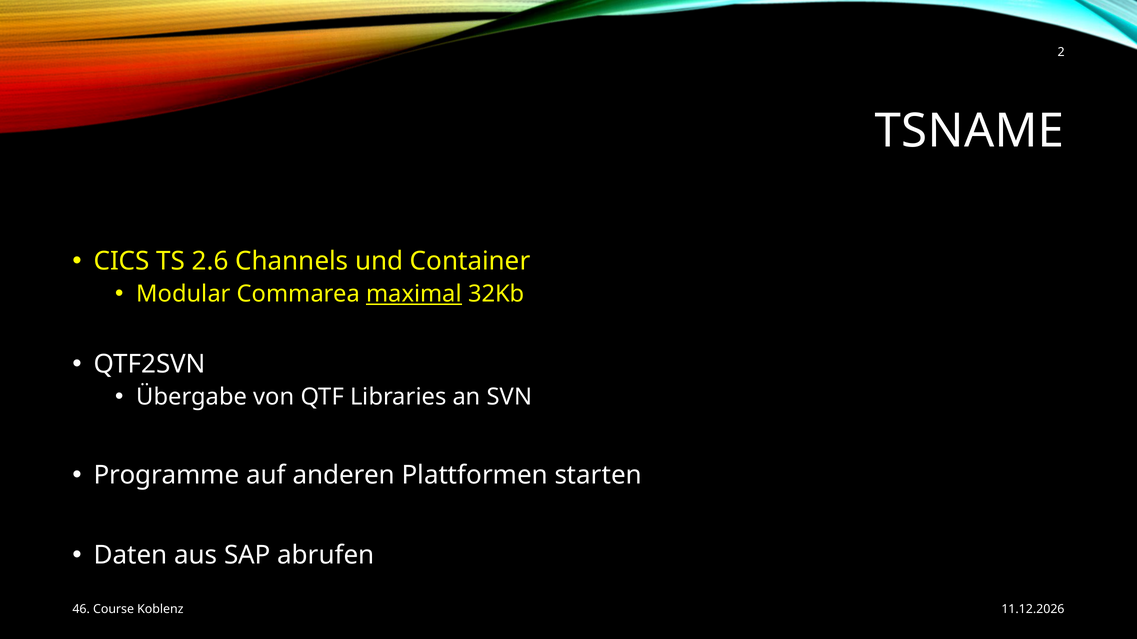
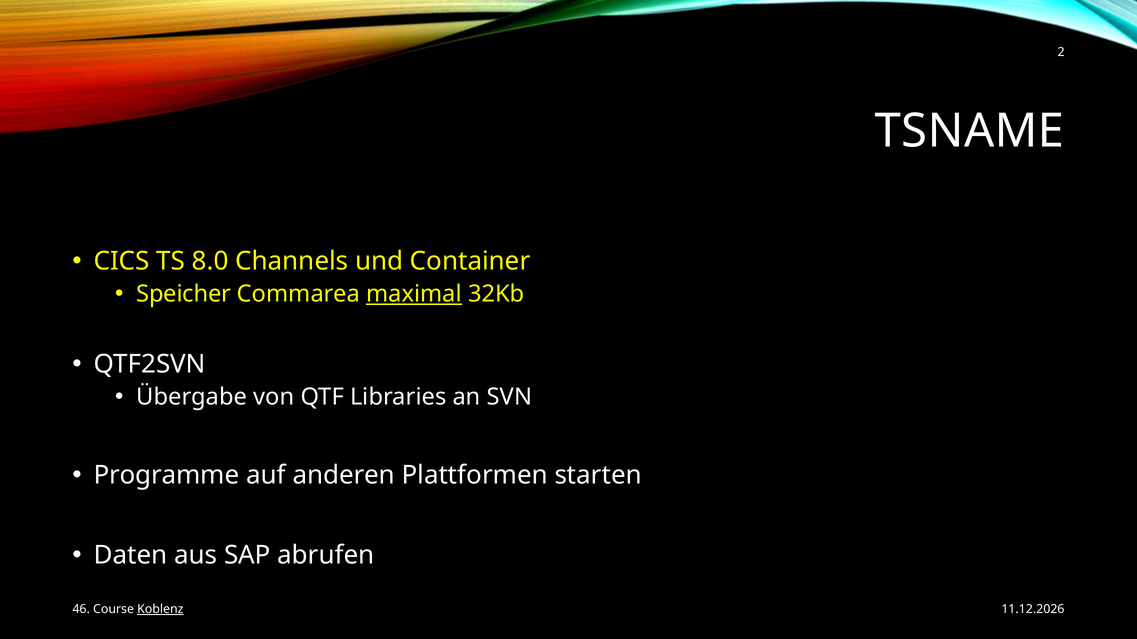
2.6: 2.6 -> 8.0 (210, 261)
Modular: Modular -> Speicher (184, 294)
Koblenz underline: none -> present (160, 610)
